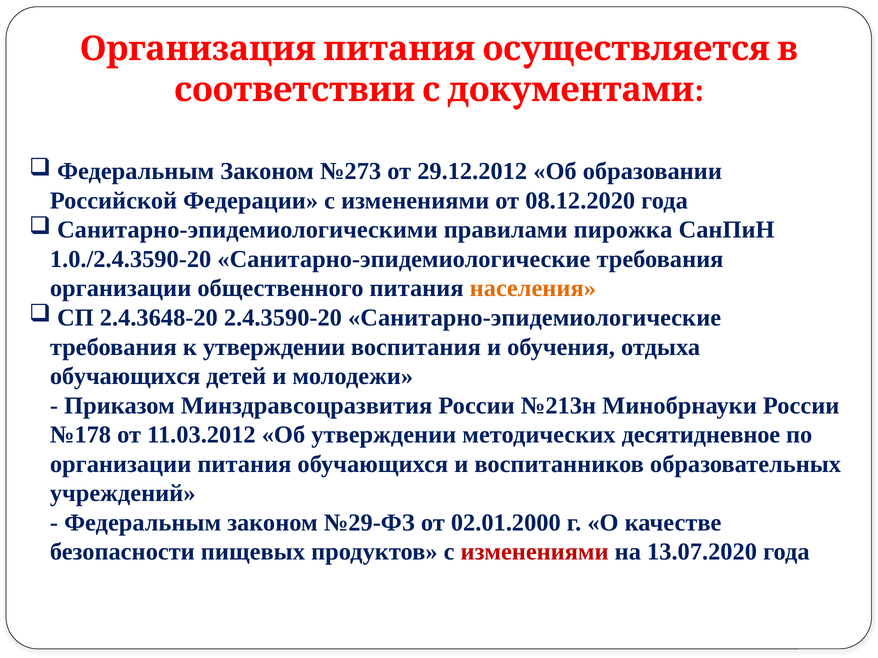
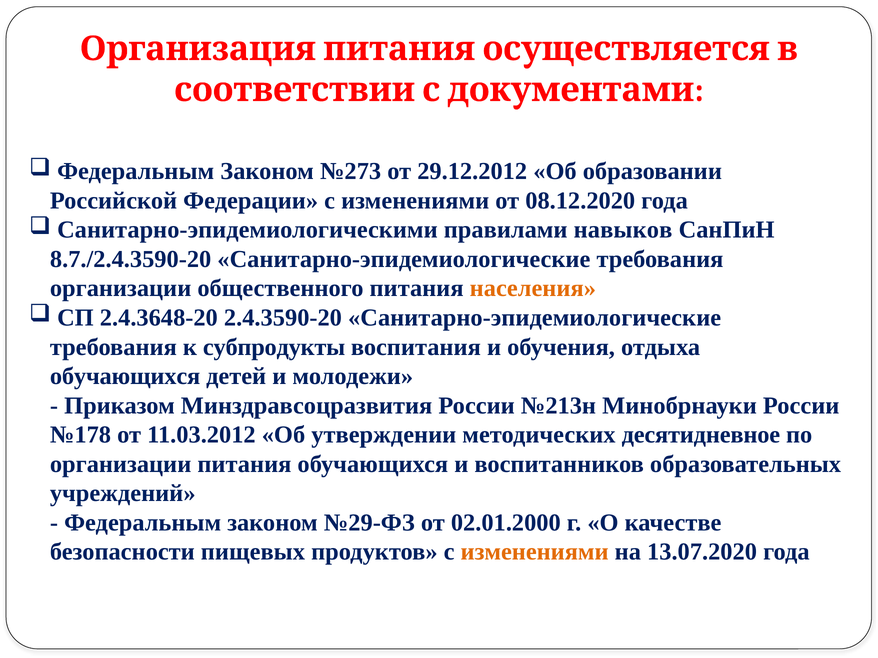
пирожка: пирожка -> навыков (623, 230)
1.0./2.4.3590-20: 1.0./2.4.3590-20 -> 8.7./2.4.3590-20 (131, 259)
к утверждении: утверждении -> субпродукты (274, 347)
изменениями colour: red -> orange (535, 552)
